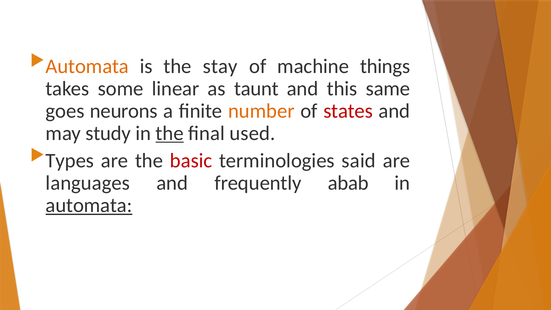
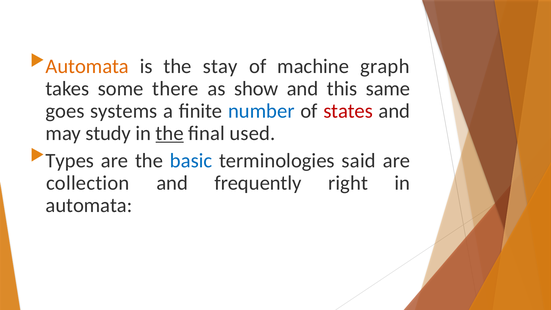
things: things -> graph (385, 66)
linear: linear -> there (175, 89)
taunt: taunt -> show (256, 89)
neurons: neurons -> systems (124, 111)
number colour: orange -> blue (261, 111)
basic colour: red -> blue (191, 161)
languages: languages -> collection (88, 183)
abab: abab -> right (348, 183)
automata underline: present -> none (89, 205)
